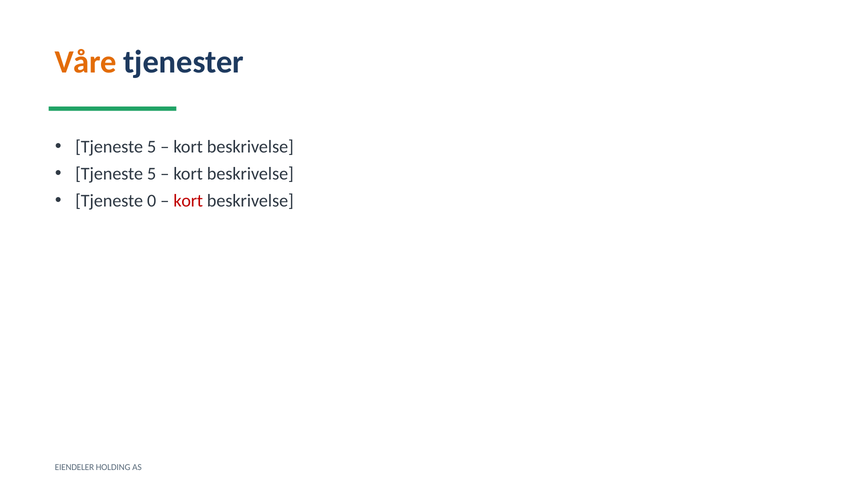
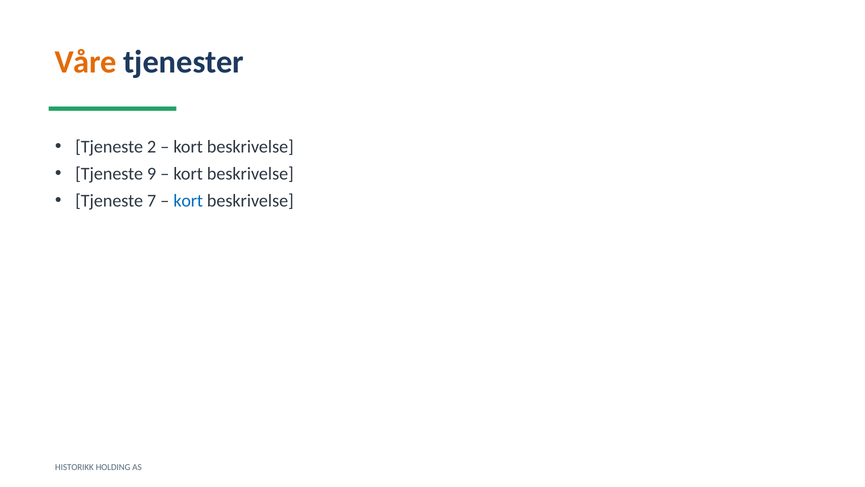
5: 5 -> 2 (152, 147)
5: 5 -> 9 (152, 174)
0: 0 -> 7 (152, 201)
kort colour: red -> blue (188, 201)
EIENDELER: EIENDELER -> HISTORIKK (74, 467)
